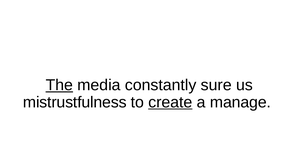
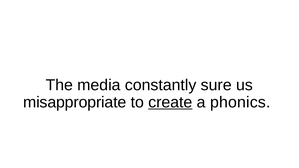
The underline: present -> none (59, 85)
mistrustfulness: mistrustfulness -> misappropriate (75, 102)
manage: manage -> phonics (240, 102)
